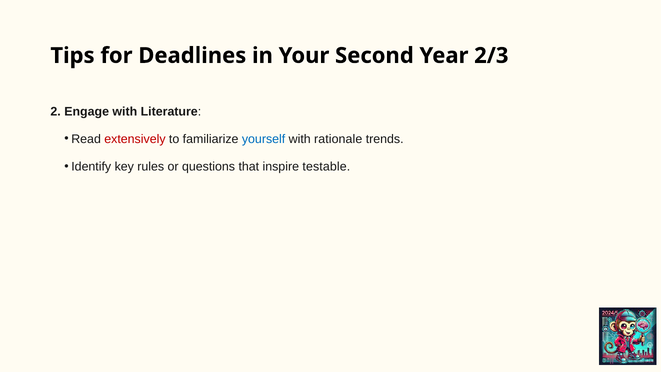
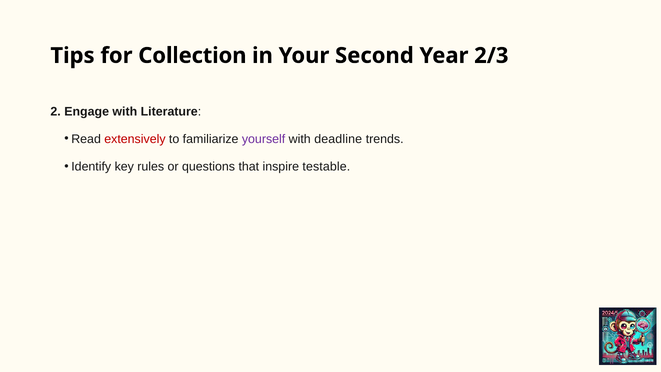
Deadlines: Deadlines -> Collection (192, 56)
yourself colour: blue -> purple (264, 139)
rationale: rationale -> deadline (338, 139)
